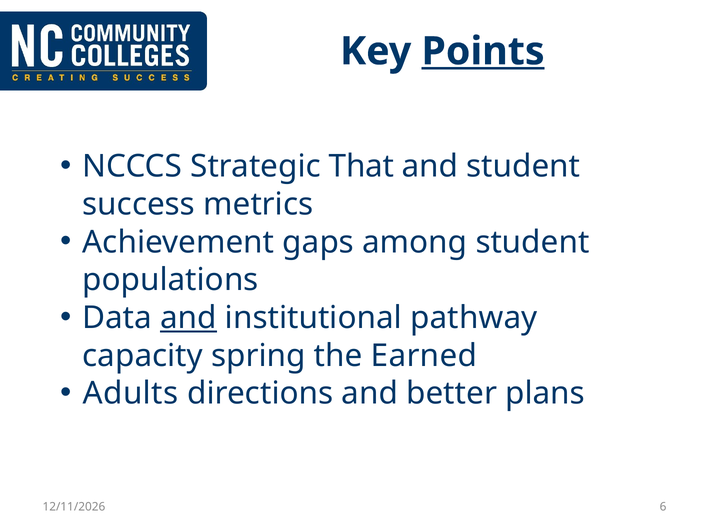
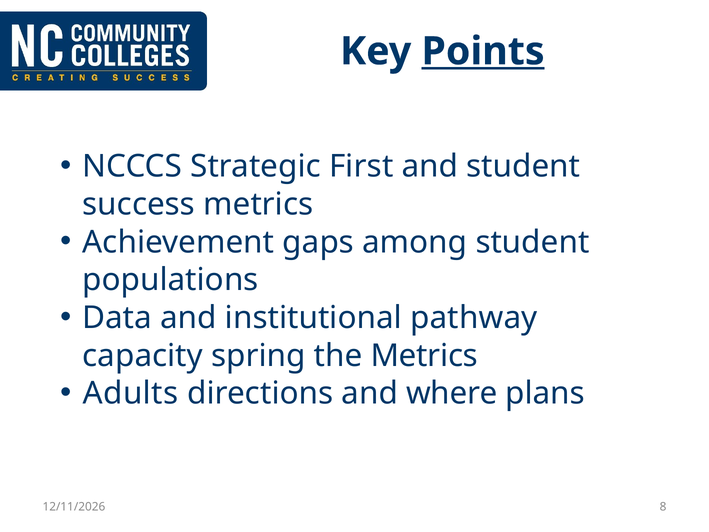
That: That -> First (361, 166)
and underline: present -> none (188, 318)
the Earned: Earned -> Metrics (424, 356)
better: better -> where (452, 393)
6: 6 -> 8 (663, 507)
